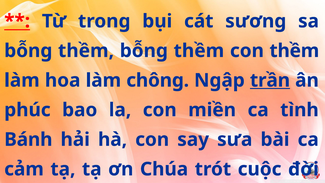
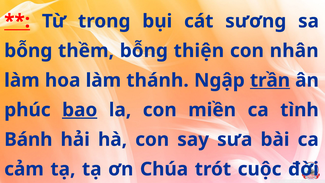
thềm: thềm -> thiện (199, 51)
con thềm: thềm -> nhân (294, 51)
chông: chông -> thánh (158, 80)
bao underline: none -> present (80, 110)
